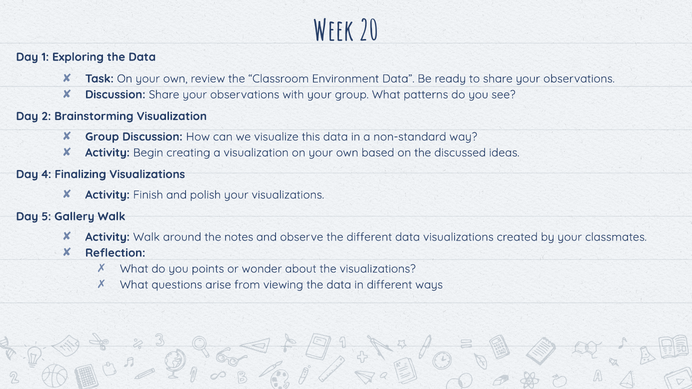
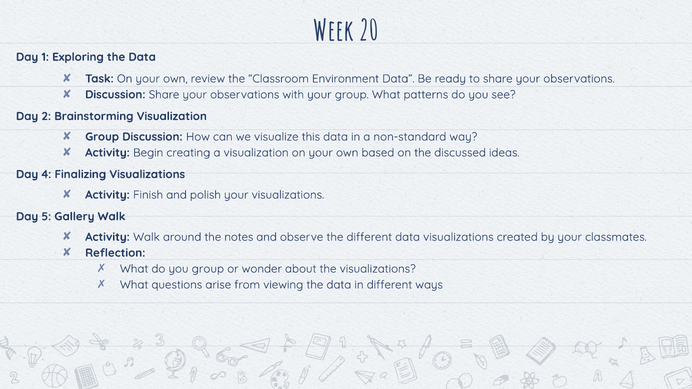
you points: points -> group (208, 269)
